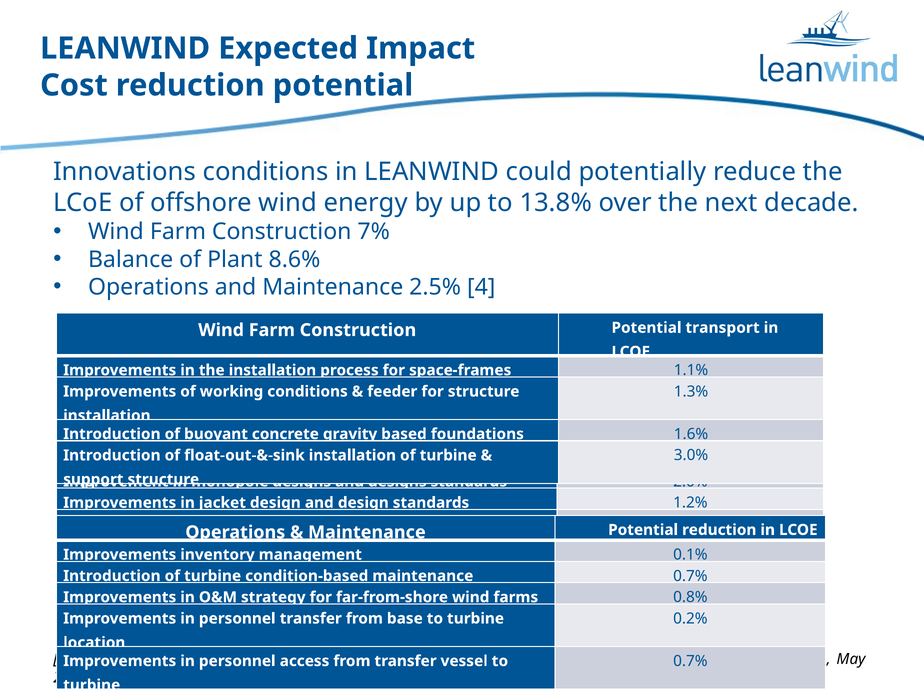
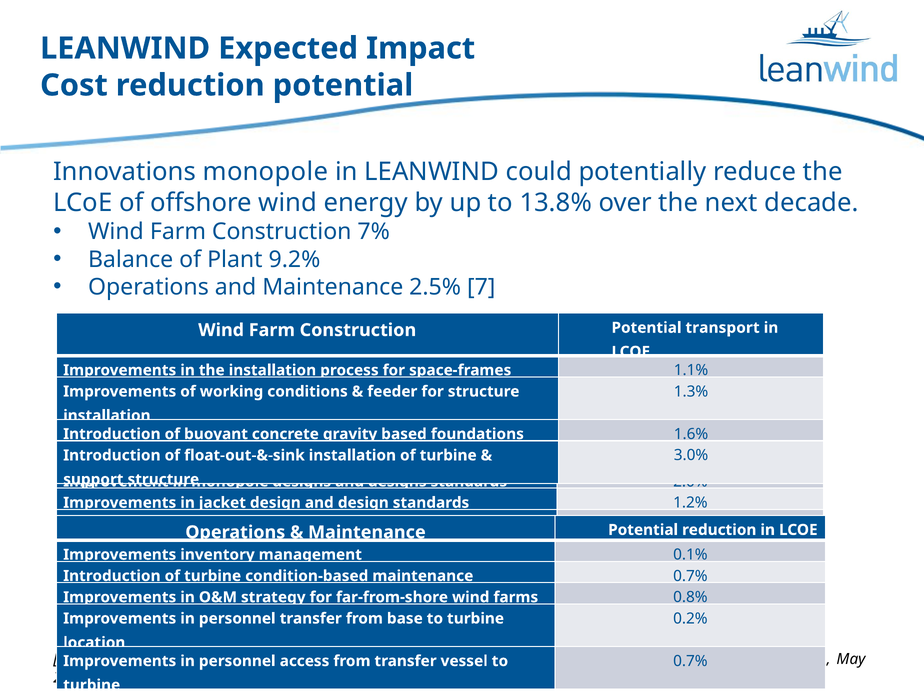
Innovations conditions: conditions -> monopole (265, 172)
8.6%: 8.6% -> 9.2% (294, 259)
4: 4 -> 7 (481, 287)
